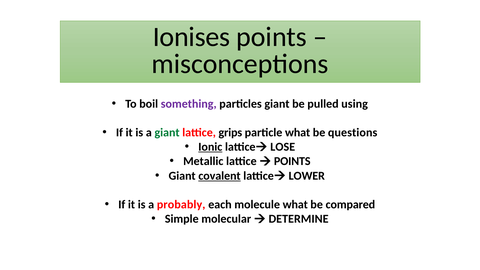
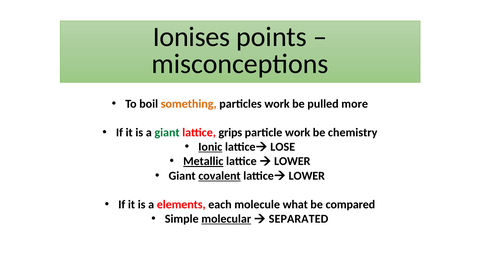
something colour: purple -> orange (189, 104)
particles giant: giant -> work (277, 104)
using: using -> more (355, 104)
particle what: what -> work (298, 133)
questions: questions -> chemistry (353, 133)
Metallic underline: none -> present (203, 161)
POINTS: POINTS -> LOWER (292, 161)
probably: probably -> elements (181, 205)
molecular underline: none -> present (226, 219)
DETERMINE: DETERMINE -> SEPARATED (299, 219)
